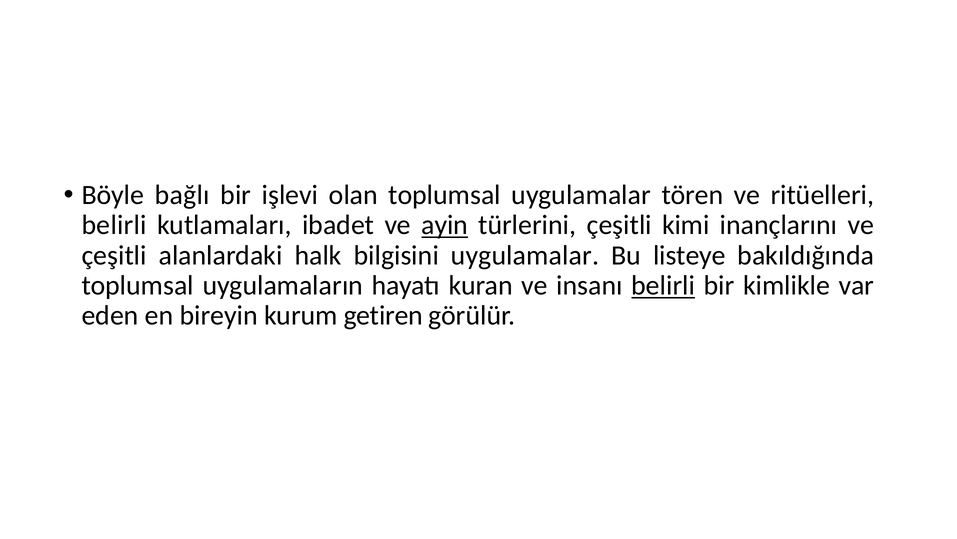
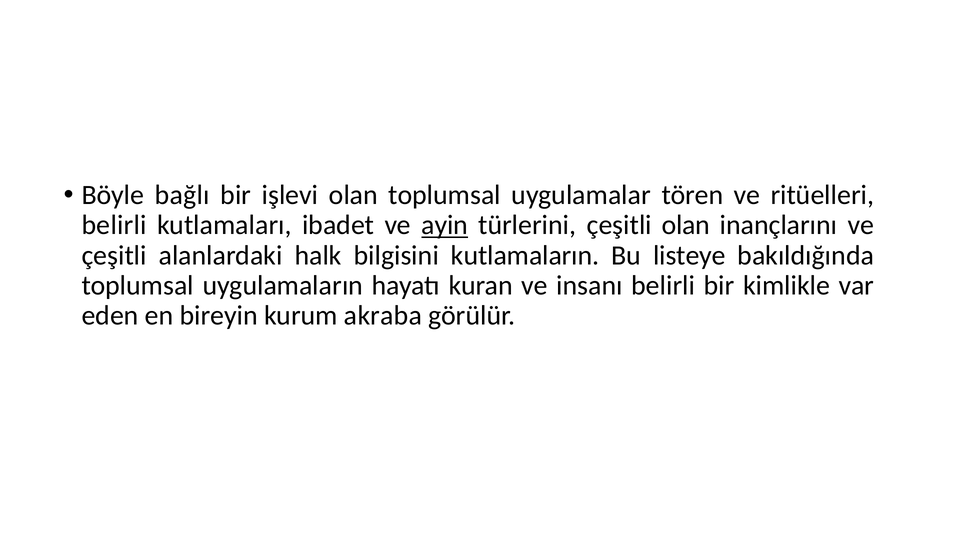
çeşitli kimi: kimi -> olan (686, 225)
bilgisini uygulamalar: uygulamalar -> kutlamaların (525, 255)
belirli underline: present -> none (663, 285)
getiren: getiren -> akraba (383, 315)
